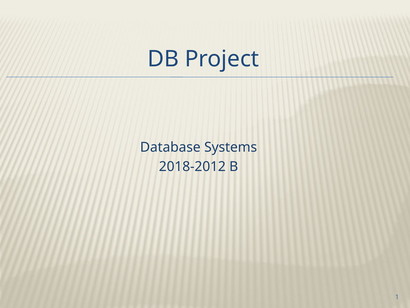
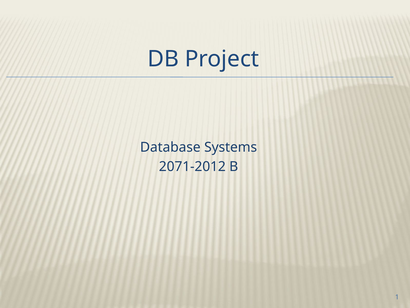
2018-2012: 2018-2012 -> 2071-2012 (192, 166)
